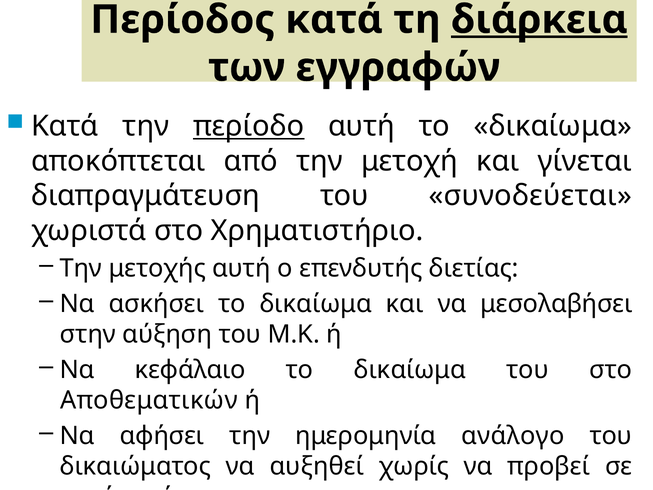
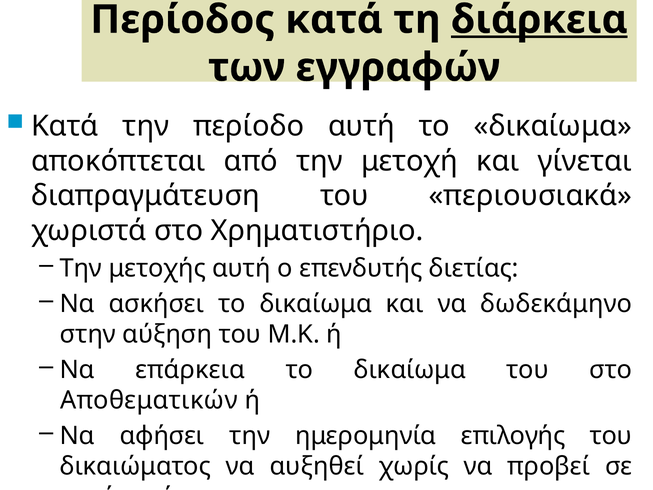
περίοδο underline: present -> none (249, 126)
συνοδεύεται: συνοδεύεται -> περιουσιακά (530, 196)
μεσολαβήσει: μεσολαβήσει -> δωδεκάμηνο (556, 304)
κεφάλαιο: κεφάλαιο -> επάρκεια (190, 370)
ανάλογο: ανάλογο -> επιλογής (513, 436)
